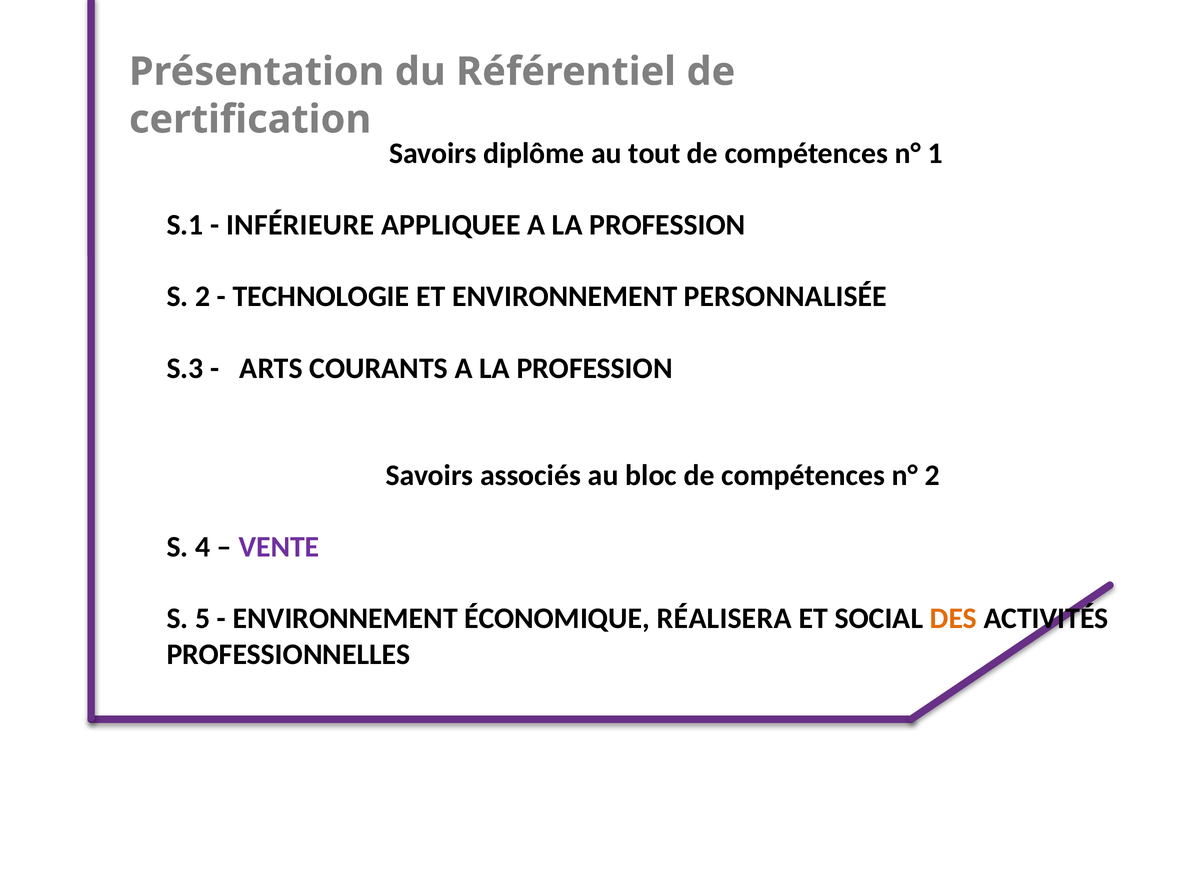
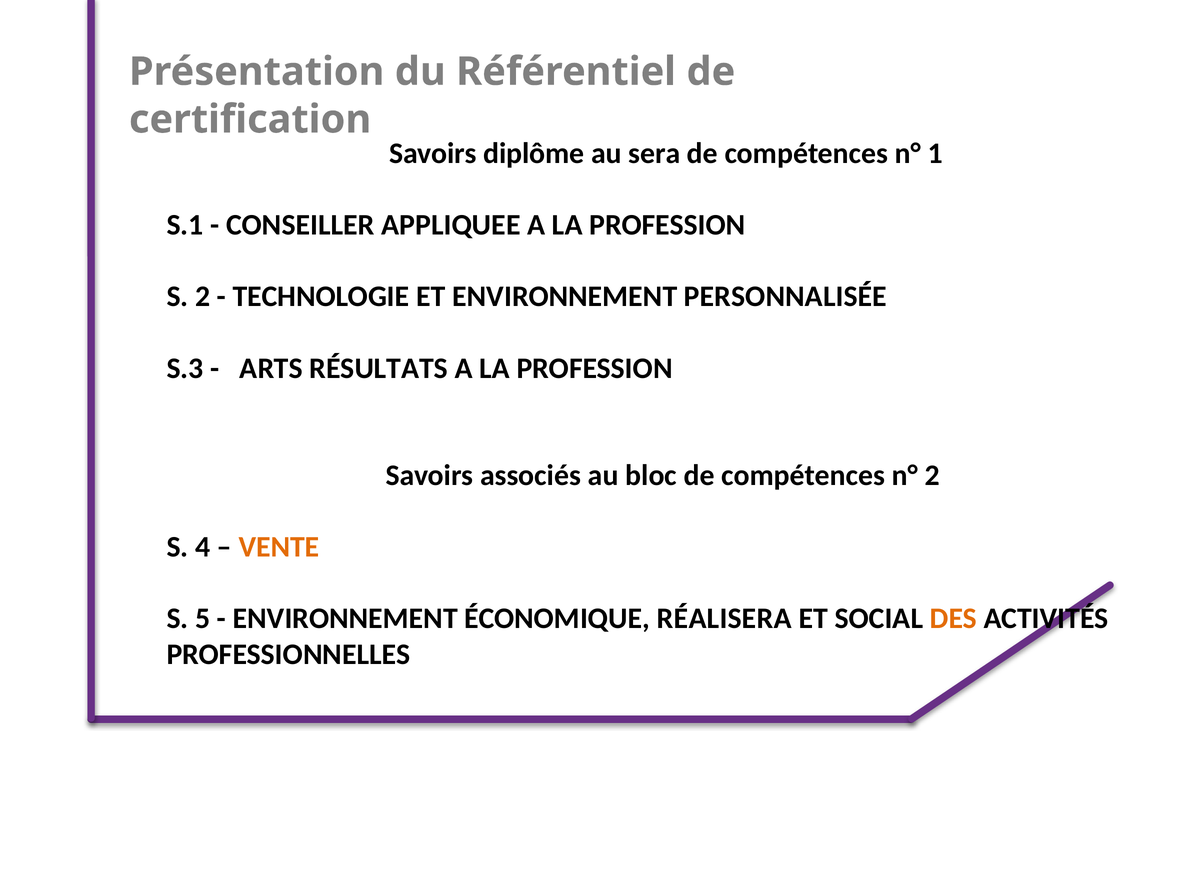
tout: tout -> sera (654, 154)
INFÉRIEURE: INFÉRIEURE -> CONSEILLER (300, 225)
COURANTS: COURANTS -> RÉSULTATS (379, 368)
VENTE colour: purple -> orange (279, 547)
